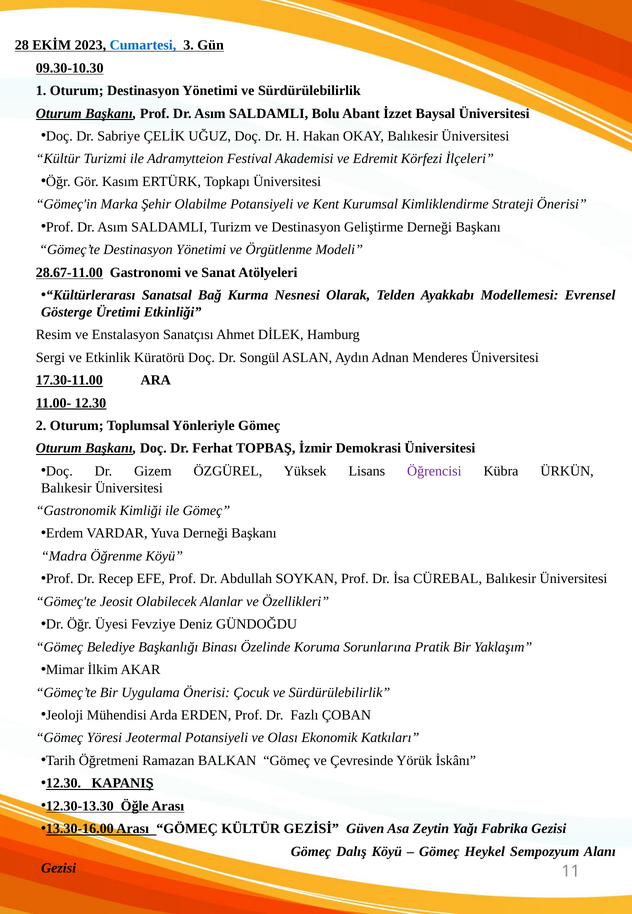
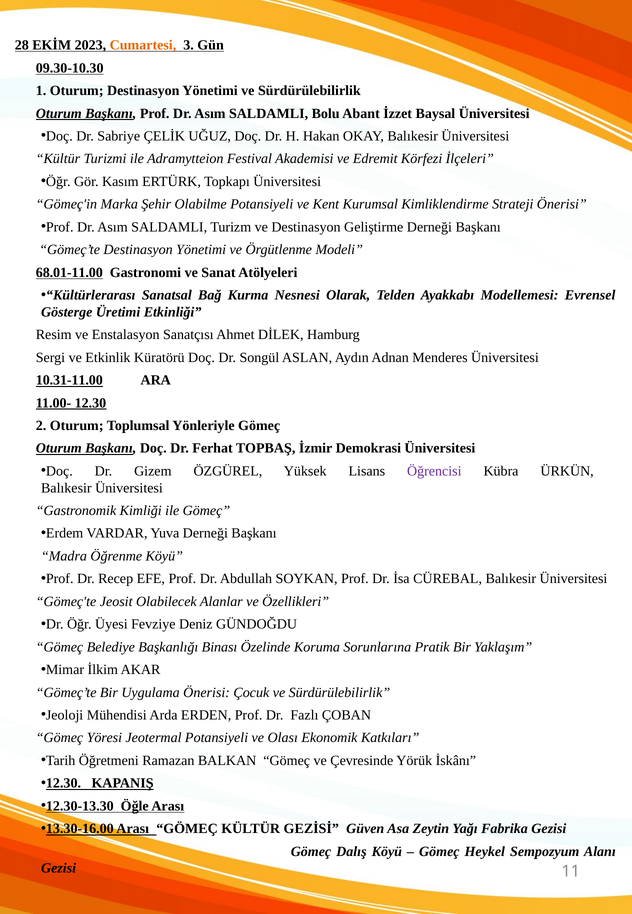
Cumartesi colour: blue -> orange (143, 45)
28.67-11.00: 28.67-11.00 -> 68.01-11.00 (69, 272)
17.30-11.00: 17.30-11.00 -> 10.31-11.00 (69, 380)
